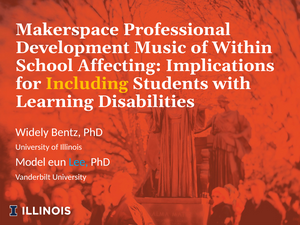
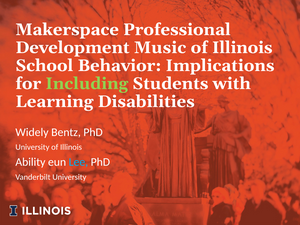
Within: Within -> Illinois (242, 48)
Affecting: Affecting -> Behavior (119, 66)
Including colour: yellow -> light green (87, 84)
Model: Model -> Ability (30, 162)
